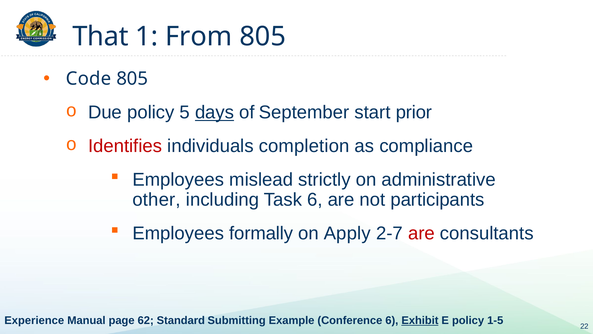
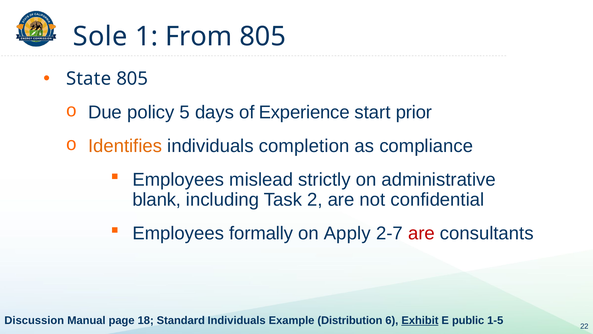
That: That -> Sole (100, 37)
Code: Code -> State (89, 79)
days underline: present -> none (215, 112)
September: September -> Experience (304, 112)
Identifies colour: red -> orange (125, 146)
other: other -> blank (157, 200)
Task 6: 6 -> 2 (315, 200)
participants: participants -> confidential (437, 200)
Experience: Experience -> Discussion (34, 320)
62: 62 -> 18 (146, 320)
Standard Submitting: Submitting -> Individuals (237, 320)
Conference: Conference -> Distribution (350, 320)
E policy: policy -> public (468, 320)
